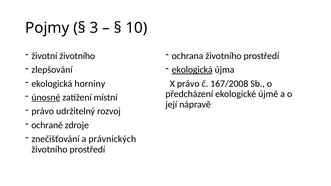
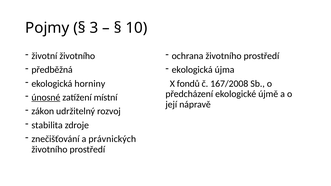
zlepšování: zlepšování -> předběžná (52, 70)
ekologická underline: present -> none (192, 70)
X právo: právo -> fondů (188, 84)
právo: právo -> zákon (43, 111)
ochraně: ochraně -> stabilita (47, 125)
